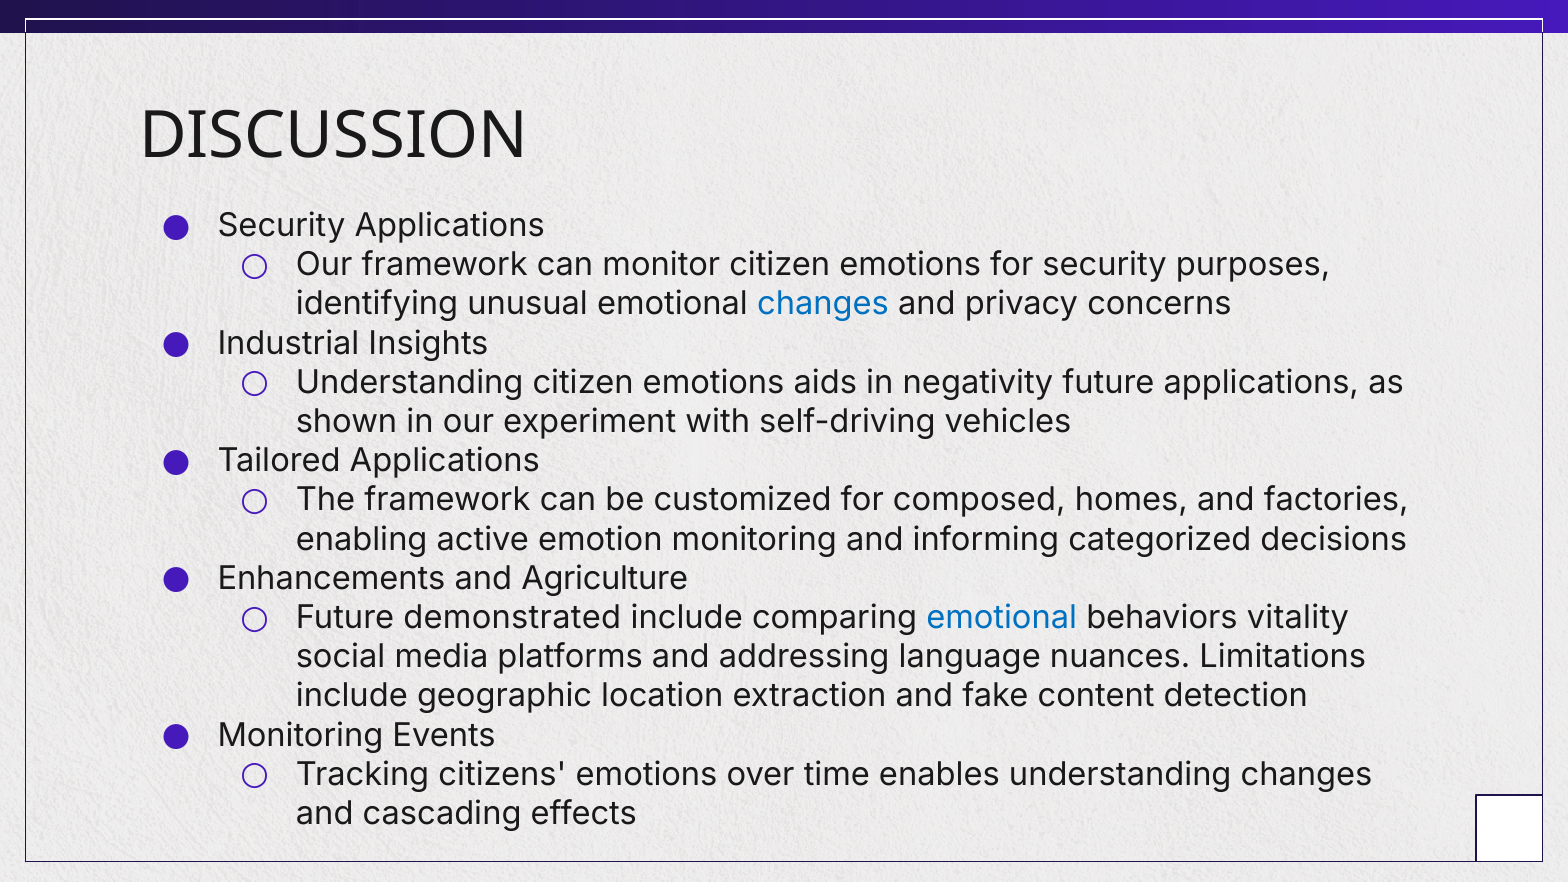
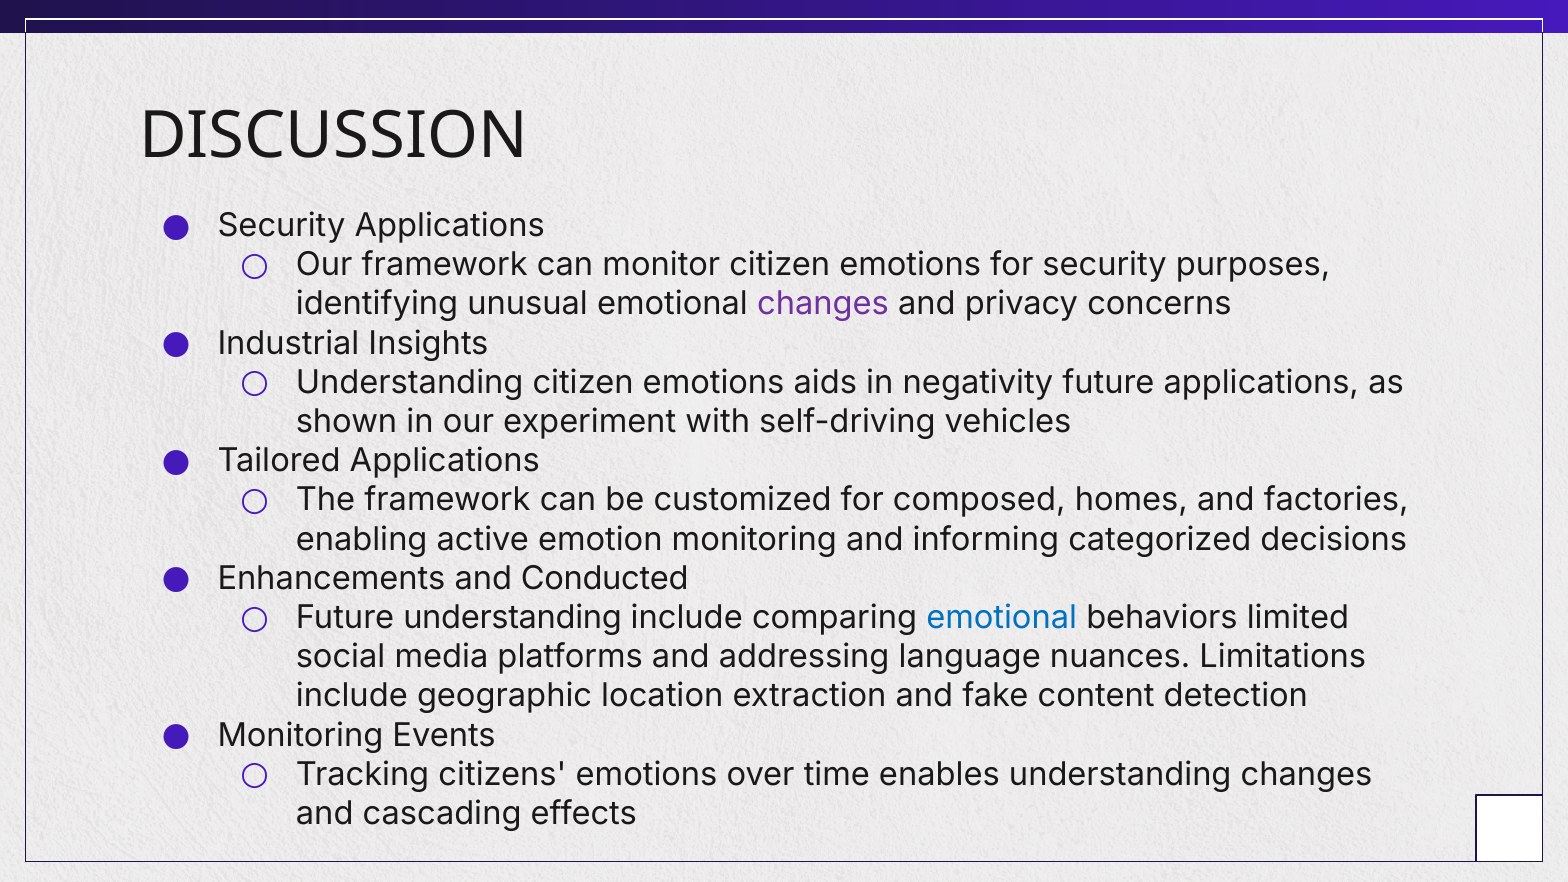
changes colour: blue -> purple (823, 304)
Agriculture: Agriculture -> Conducted (605, 578)
Future demonstrated: demonstrated -> understanding (513, 618)
vitality: vitality -> limited (1298, 618)
